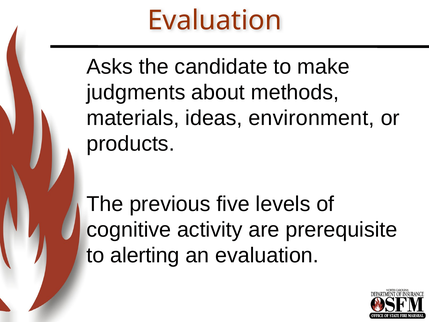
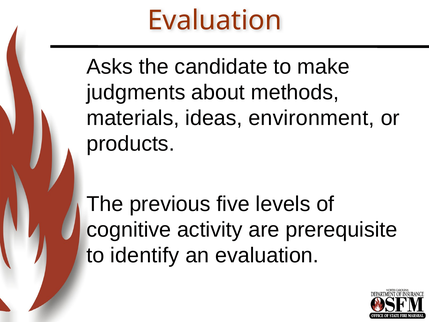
alerting: alerting -> identify (145, 255)
